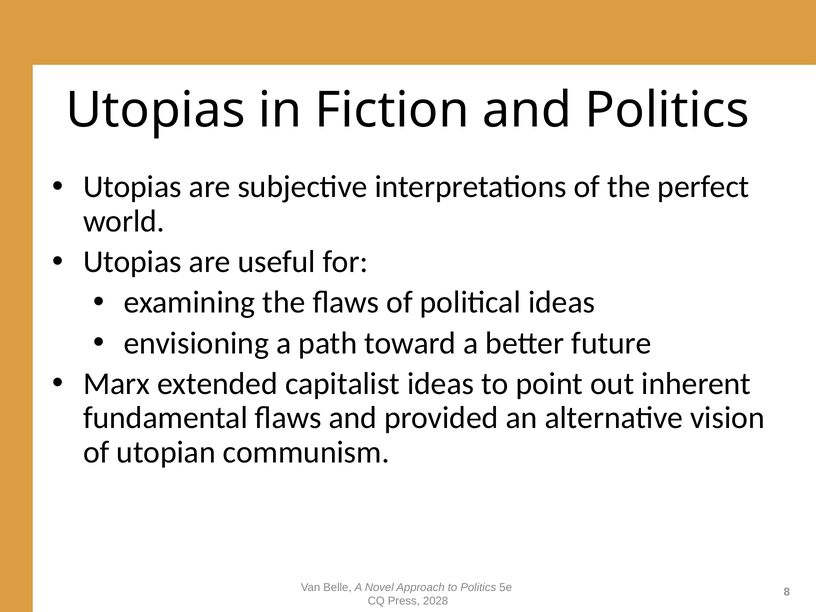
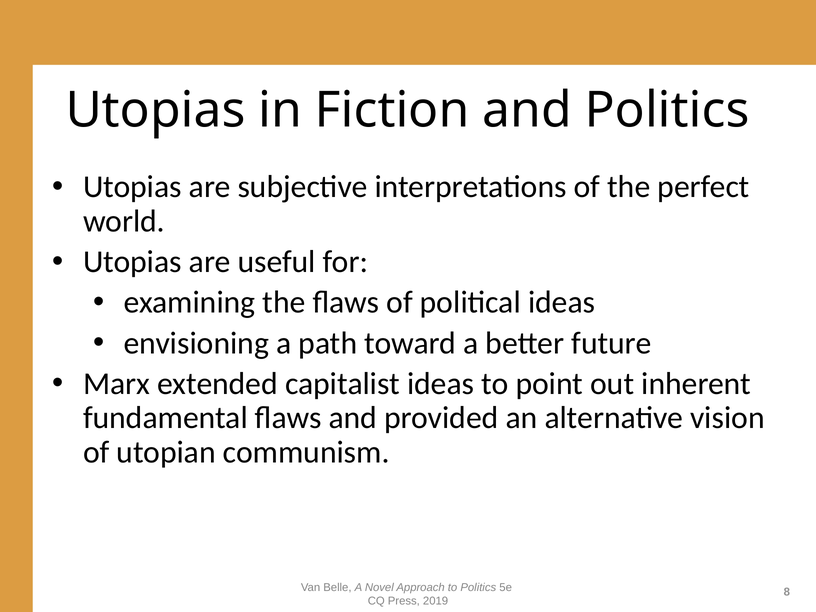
2028: 2028 -> 2019 (436, 601)
